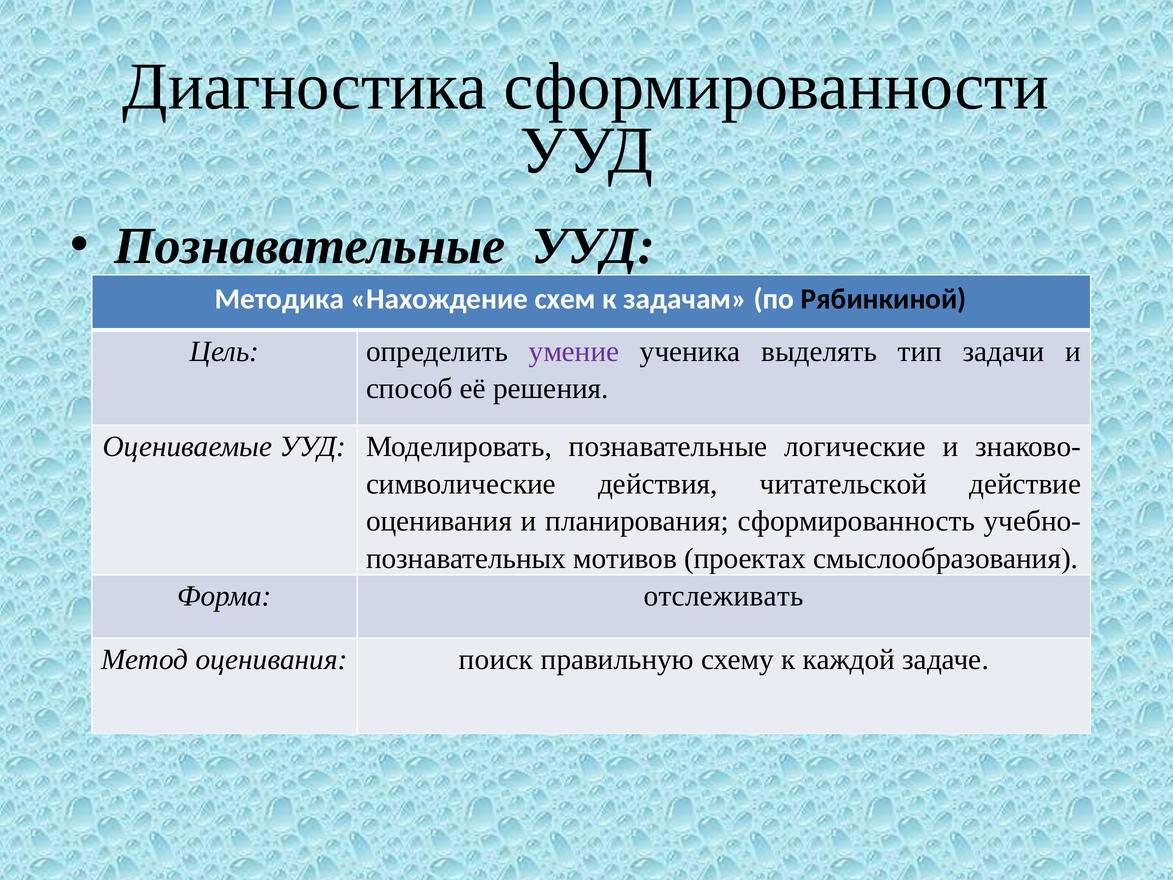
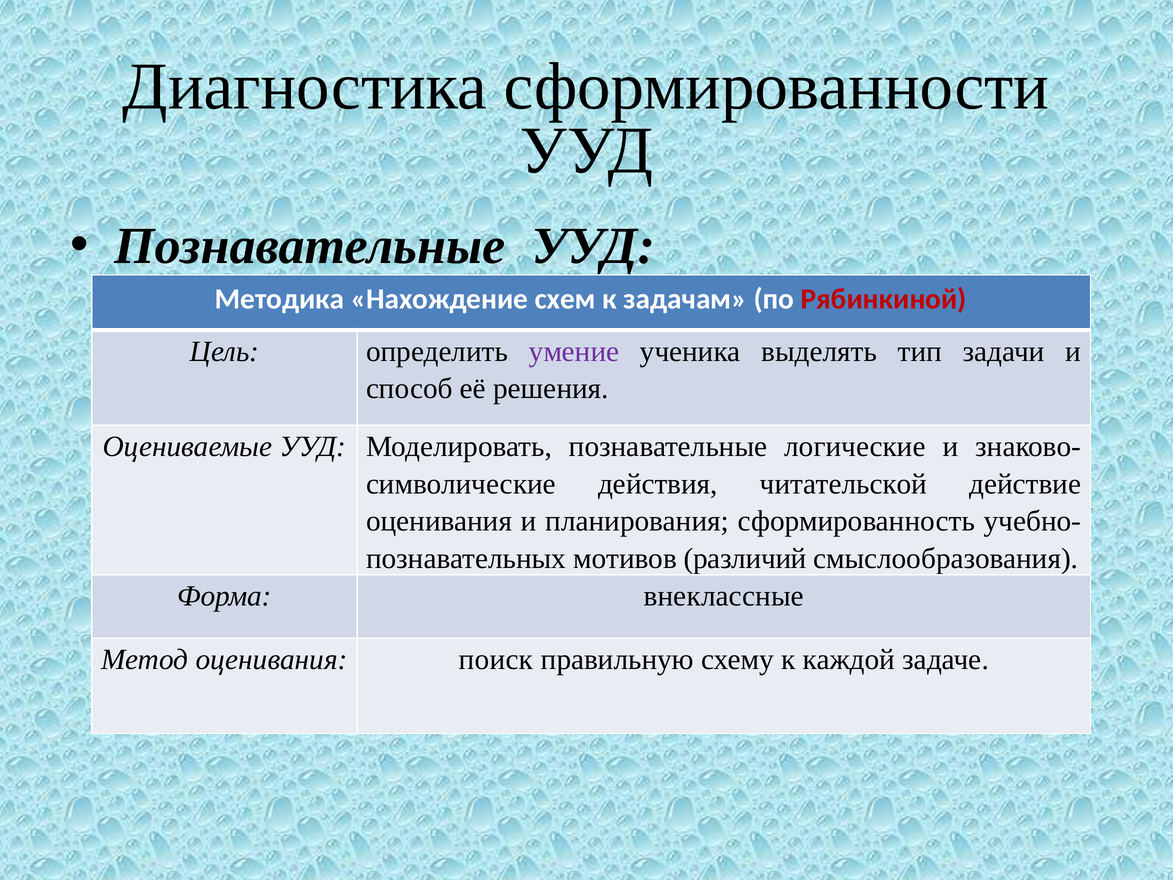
Рябинкиной colour: black -> red (884, 299)
проектах: проектах -> различий (745, 558)
отслеживать: отслеживать -> внеклассные (724, 596)
